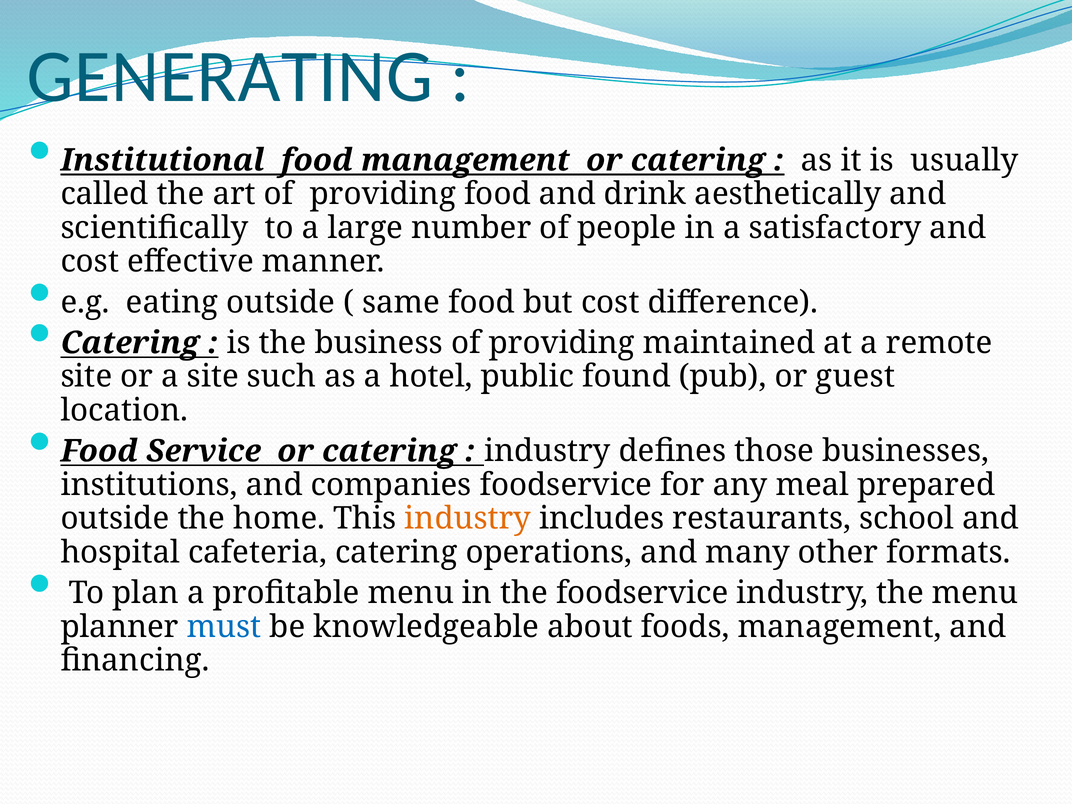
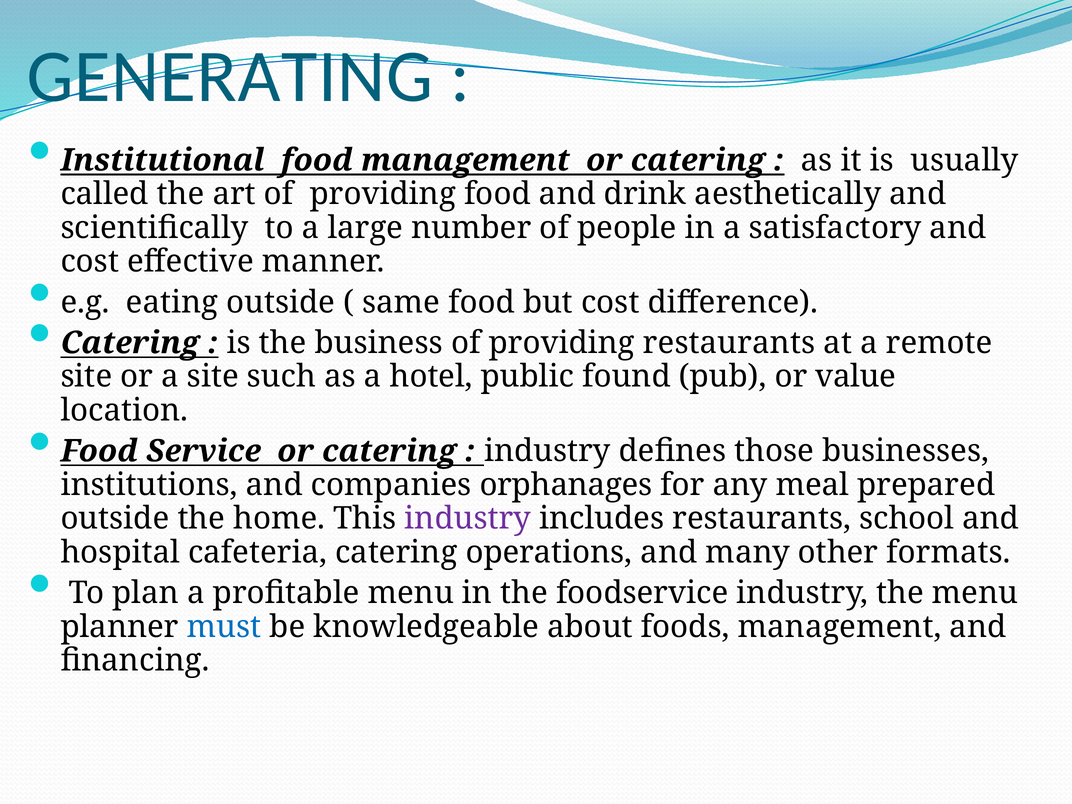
providing maintained: maintained -> restaurants (729, 343)
guest: guest -> value (856, 377)
companies foodservice: foodservice -> orphanages (566, 485)
industry colour: orange -> purple (468, 519)
